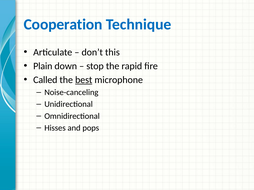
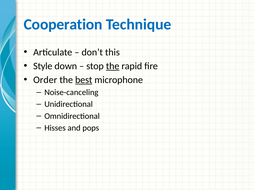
Plain: Plain -> Style (43, 66)
the underline: none -> present (113, 66)
Called: Called -> Order (45, 80)
